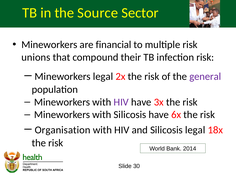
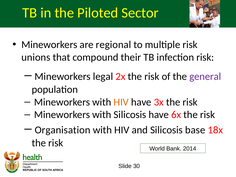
Source: Source -> Piloted (98, 13)
financial: financial -> regional (113, 45)
HIV colour: purple -> orange (121, 102)
Silicosis legal: legal -> base (195, 130)
